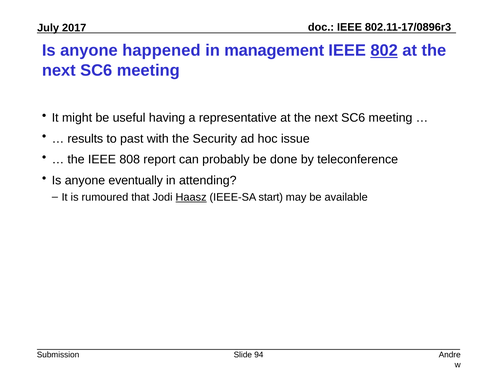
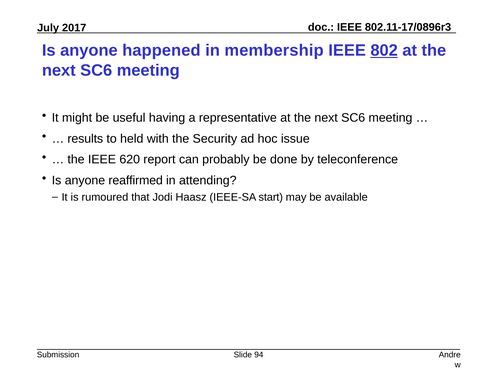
management: management -> membership (274, 50)
past: past -> held (132, 139)
808: 808 -> 620 (130, 159)
eventually: eventually -> reaffirmed (136, 180)
Haasz underline: present -> none (191, 197)
